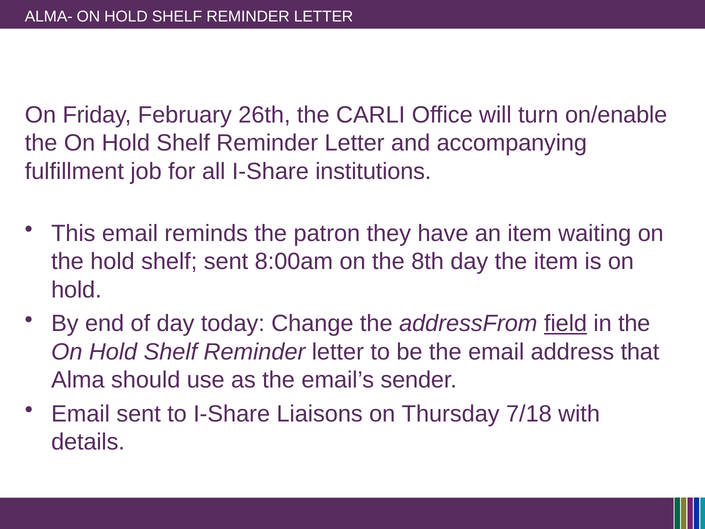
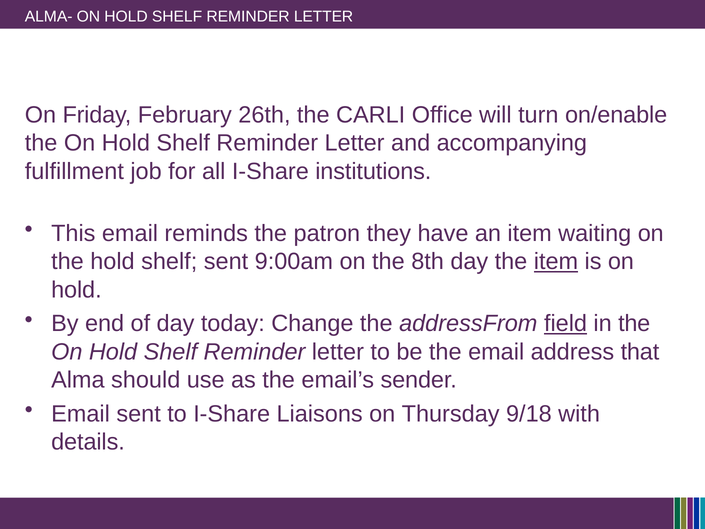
8:00am: 8:00am -> 9:00am (294, 261)
item underline: none -> present (556, 261)
7/18: 7/18 -> 9/18 (529, 414)
